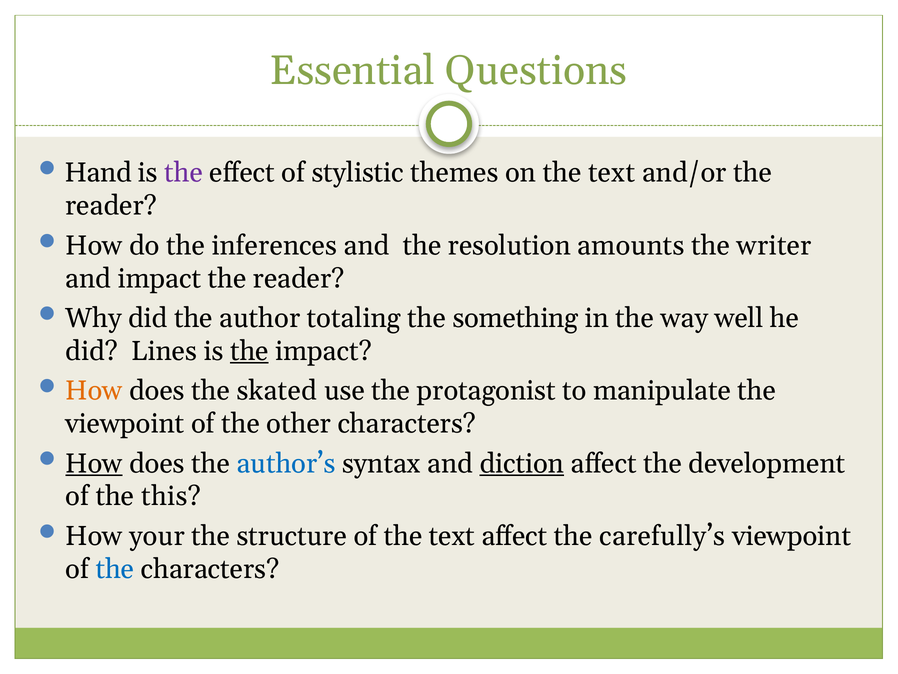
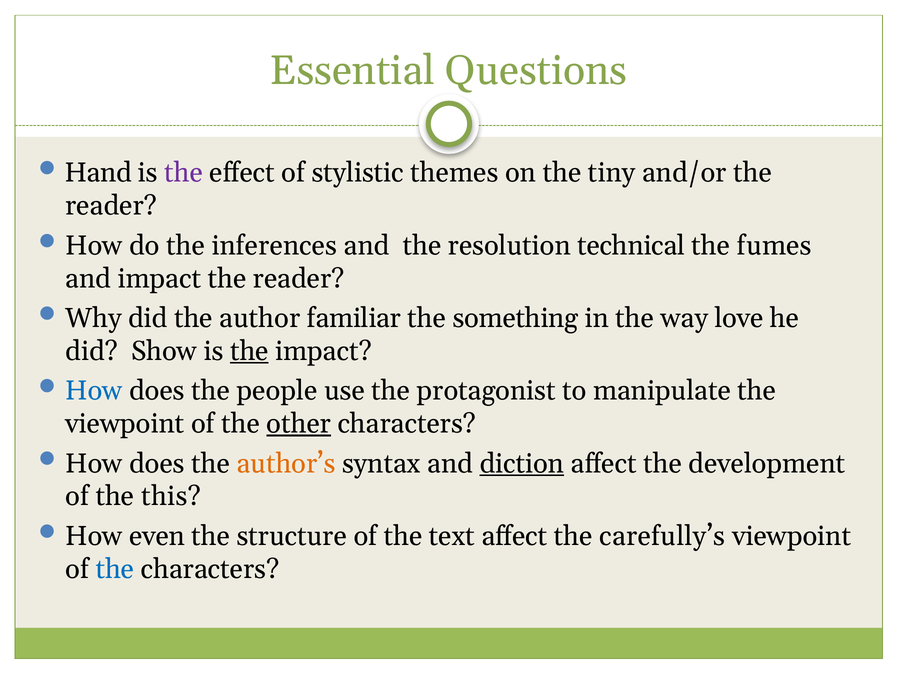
on the text: text -> tiny (612, 173)
amounts: amounts -> technical (631, 245)
writer: writer -> fumes (774, 245)
totaling: totaling -> familiar (354, 318)
well: well -> love (739, 318)
Lines: Lines -> Show (164, 351)
How colour: orange -> blue (94, 391)
skated: skated -> people (277, 391)
other underline: none -> present (299, 423)
How underline: present -> none (94, 463)
author’s colour: blue -> orange (286, 463)
your: your -> even (157, 536)
